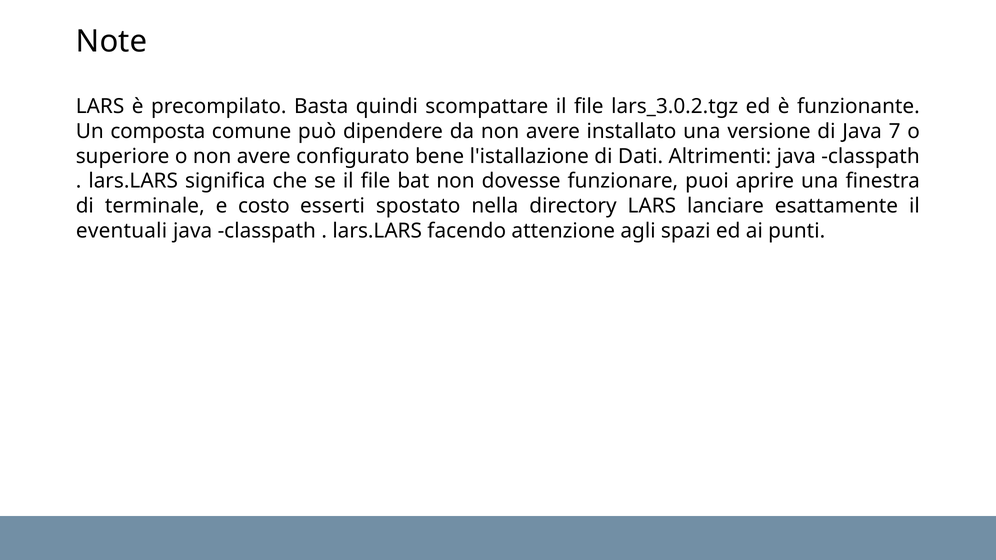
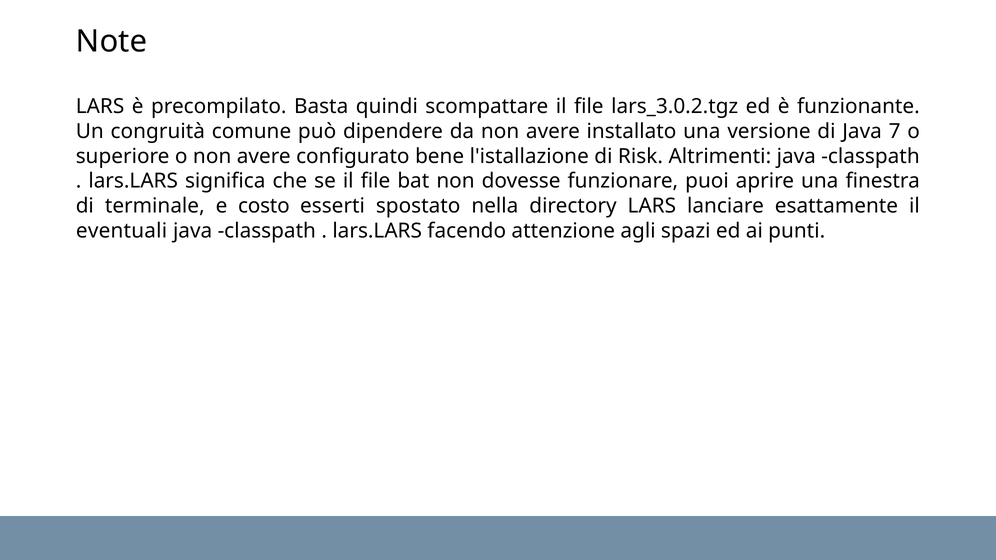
composta: composta -> congruità (158, 131)
Dati: Dati -> Risk (641, 156)
